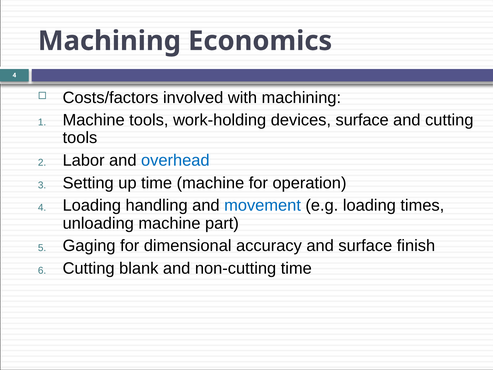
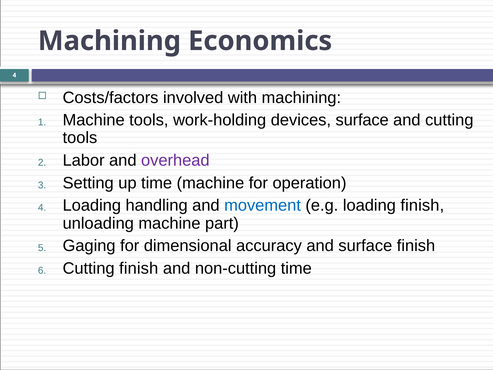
overhead colour: blue -> purple (175, 160)
loading times: times -> finish (422, 205)
Cutting blank: blank -> finish (139, 268)
